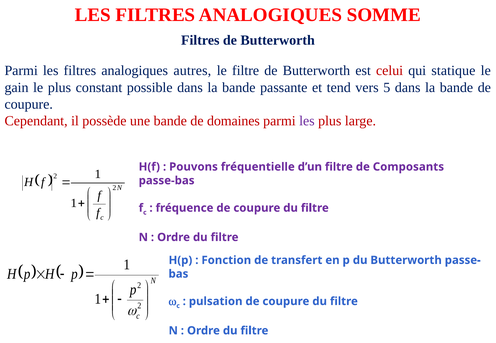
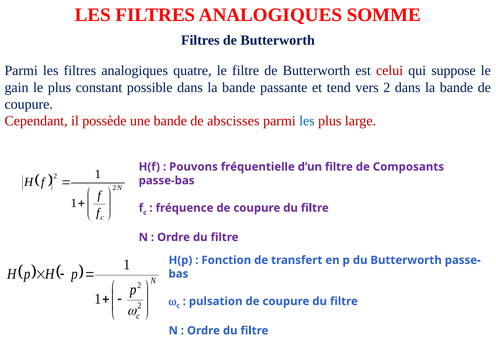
autres: autres -> quatre (192, 71)
statique: statique -> suppose (453, 71)
vers 5: 5 -> 2 (387, 88)
domaines: domaines -> abscisses (233, 121)
les colour: purple -> blue (307, 121)
